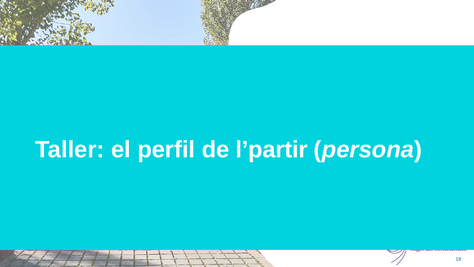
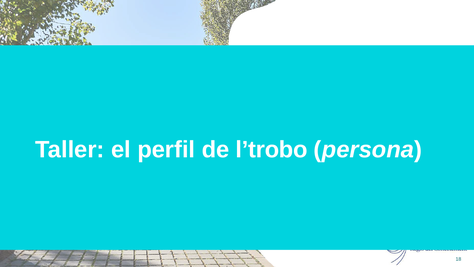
l’partir: l’partir -> l’trobo (272, 149)
